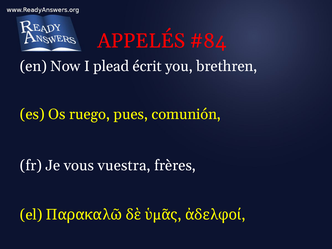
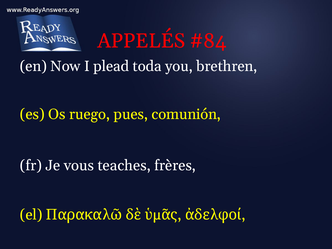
écrit: écrit -> toda (147, 66)
vuestra: vuestra -> teaches (124, 165)
